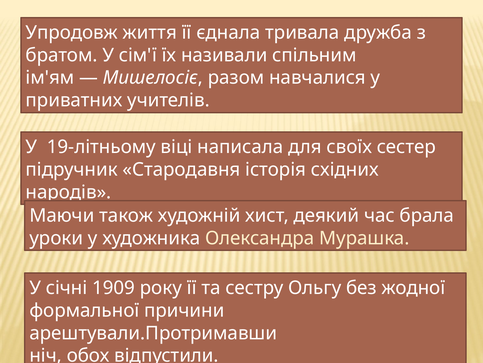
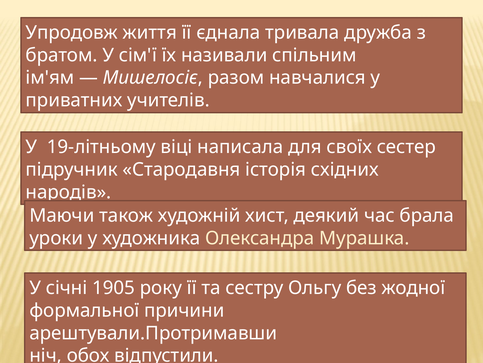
1909: 1909 -> 1905 (114, 287)
